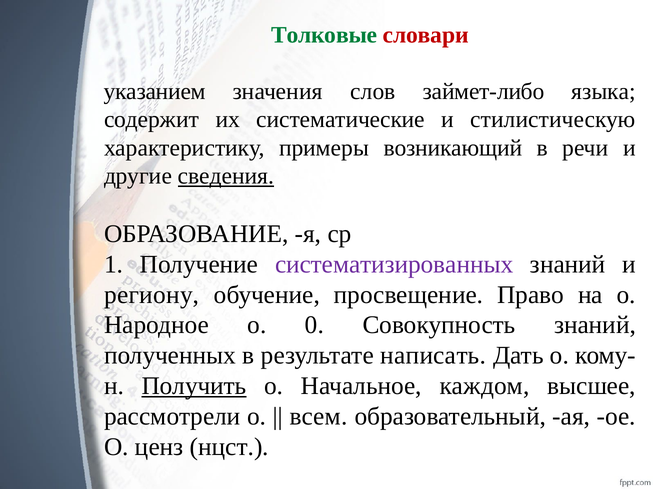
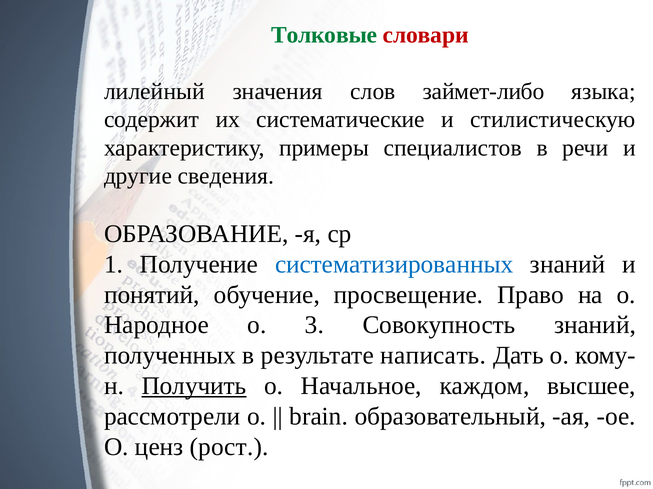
указанием: указанием -> лилейный (154, 91)
возникающий: возникающий -> специалистов (453, 148)
сведения underline: present -> none (226, 176)
систематизированных colour: purple -> blue (394, 265)
региону: региону -> понятий (152, 295)
0: 0 -> 3 (314, 326)
всем: всем -> brain (319, 417)
нцст: нцст -> рост (229, 448)
